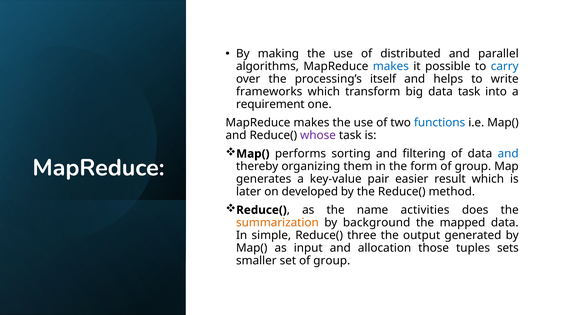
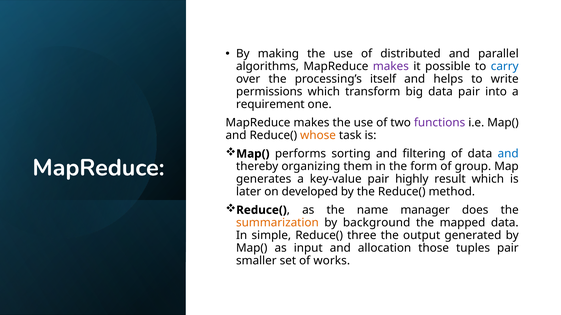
makes colour: blue -> purple (391, 66)
frameworks: frameworks -> permissions (269, 92)
data task: task -> pair (469, 92)
functions colour: blue -> purple (440, 123)
whose colour: purple -> orange (318, 136)
easier: easier -> highly (412, 179)
activities: activities -> manager (425, 210)
tuples sets: sets -> pair (508, 248)
set of group: group -> works (332, 261)
